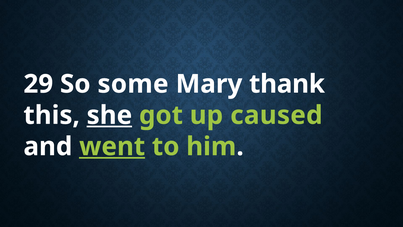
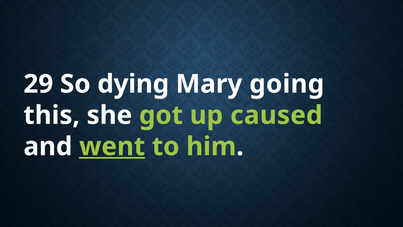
some: some -> dying (133, 84)
thank: thank -> going (287, 84)
she underline: present -> none (109, 115)
